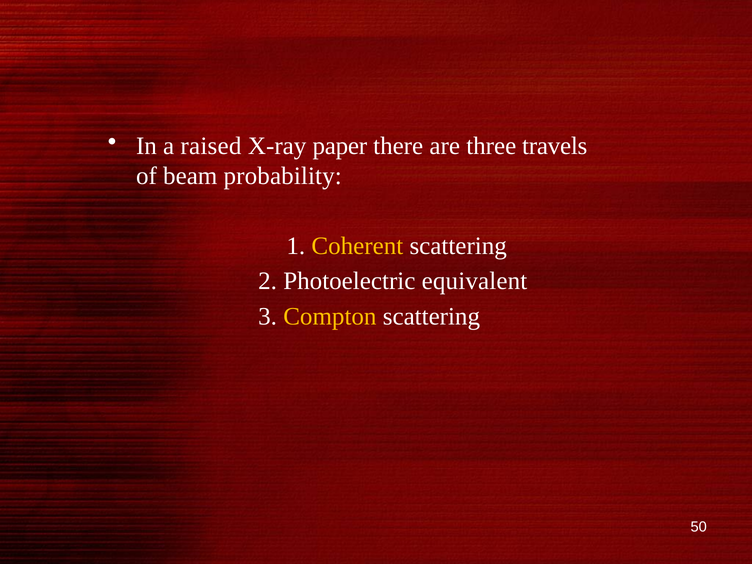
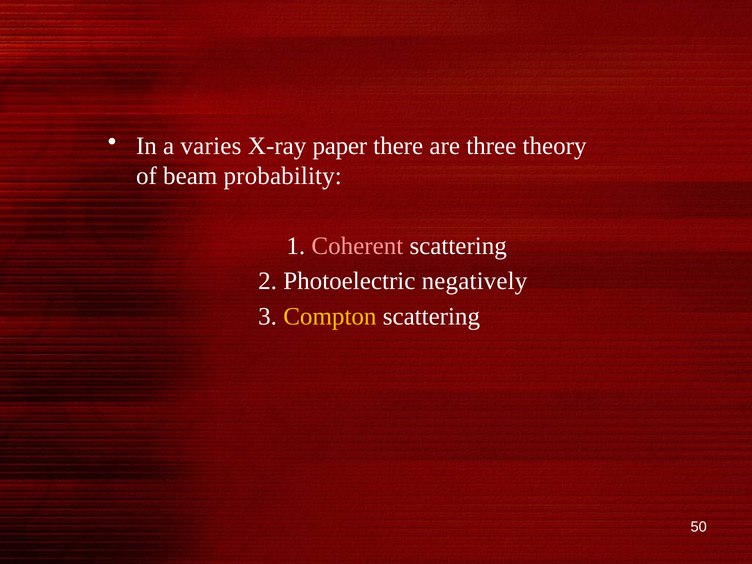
raised: raised -> varies (211, 146)
travels: travels -> theory (555, 146)
Coherent colour: yellow -> pink (357, 246)
equivalent: equivalent -> negatively (474, 281)
